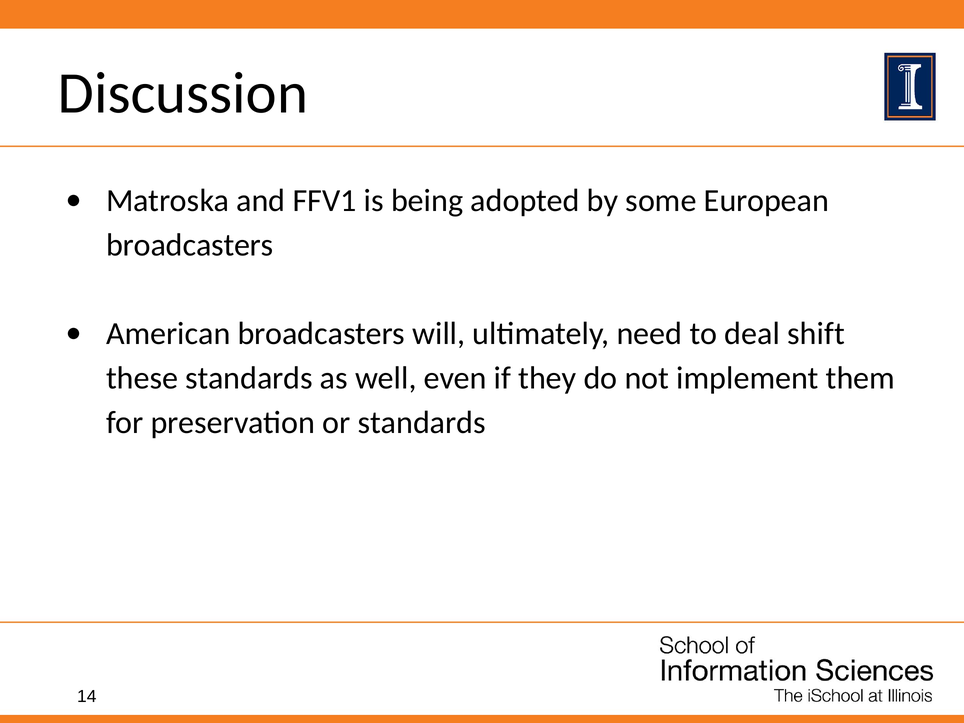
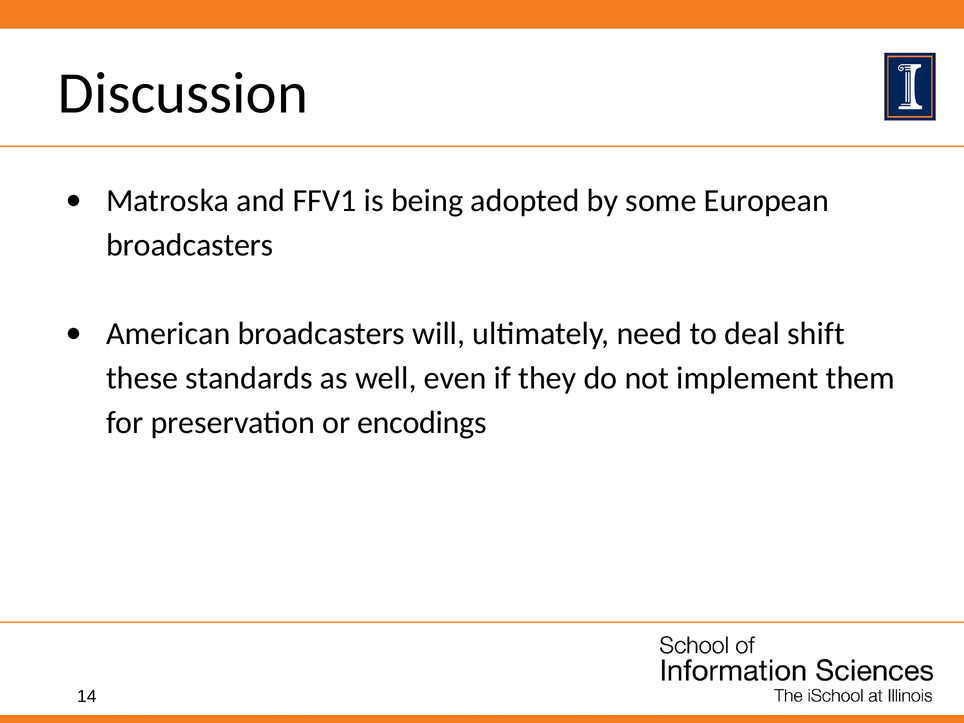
or standards: standards -> encodings (422, 422)
